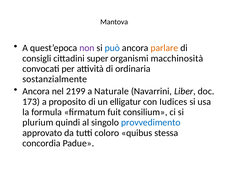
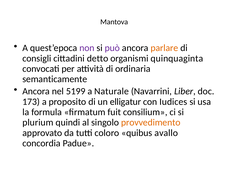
può colour: blue -> purple (112, 48)
super: super -> detto (98, 58)
macchinosità: macchinosità -> quinquaginta (177, 58)
sostanzialmente: sostanzialmente -> semanticamente (55, 79)
2199: 2199 -> 5199 (76, 91)
provvedimento colour: blue -> orange (151, 122)
stessa: stessa -> avallo (166, 132)
